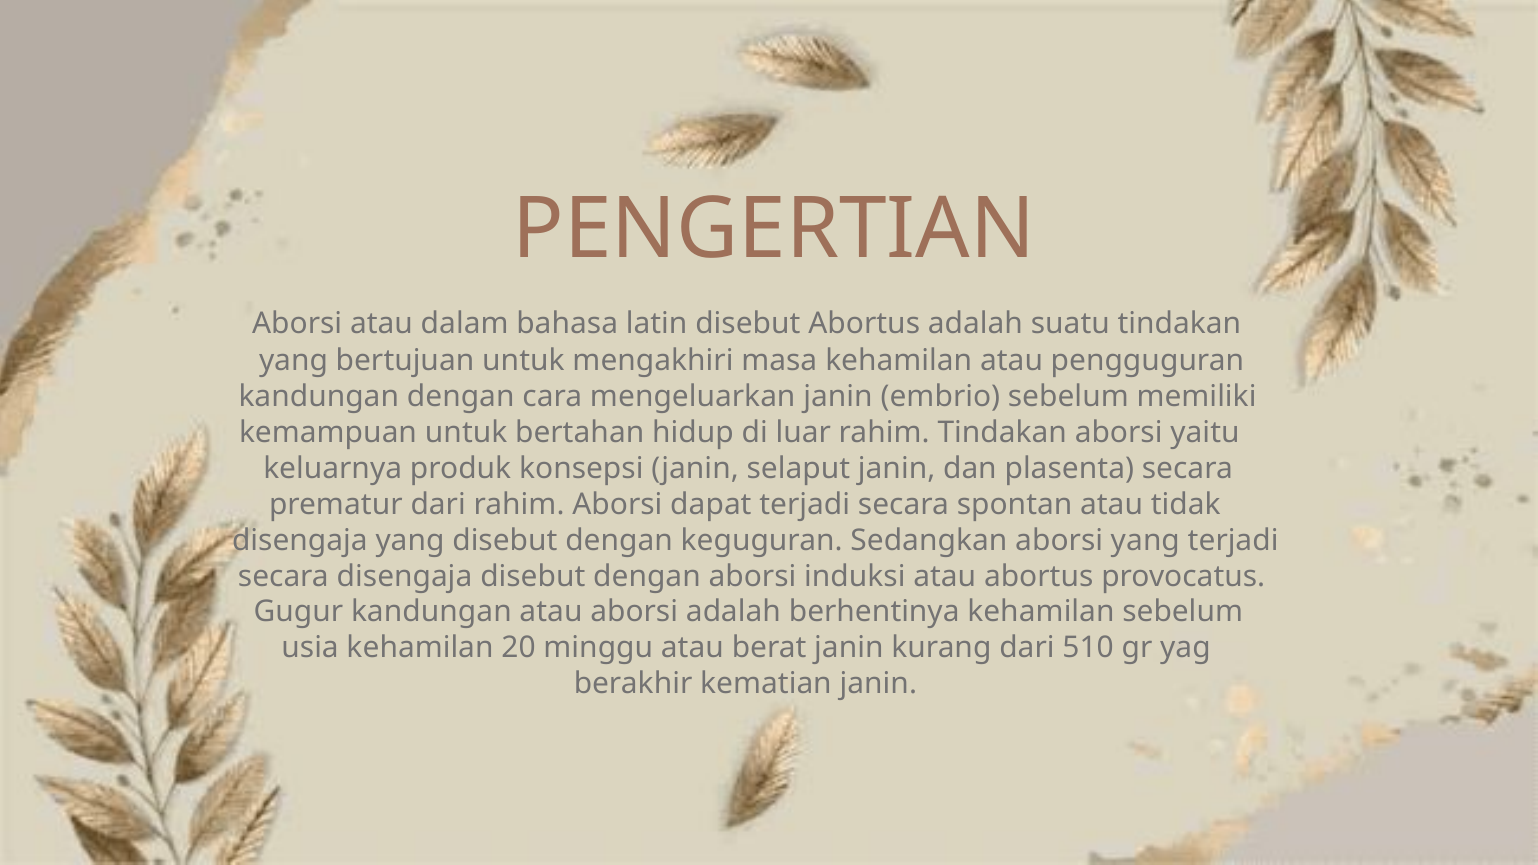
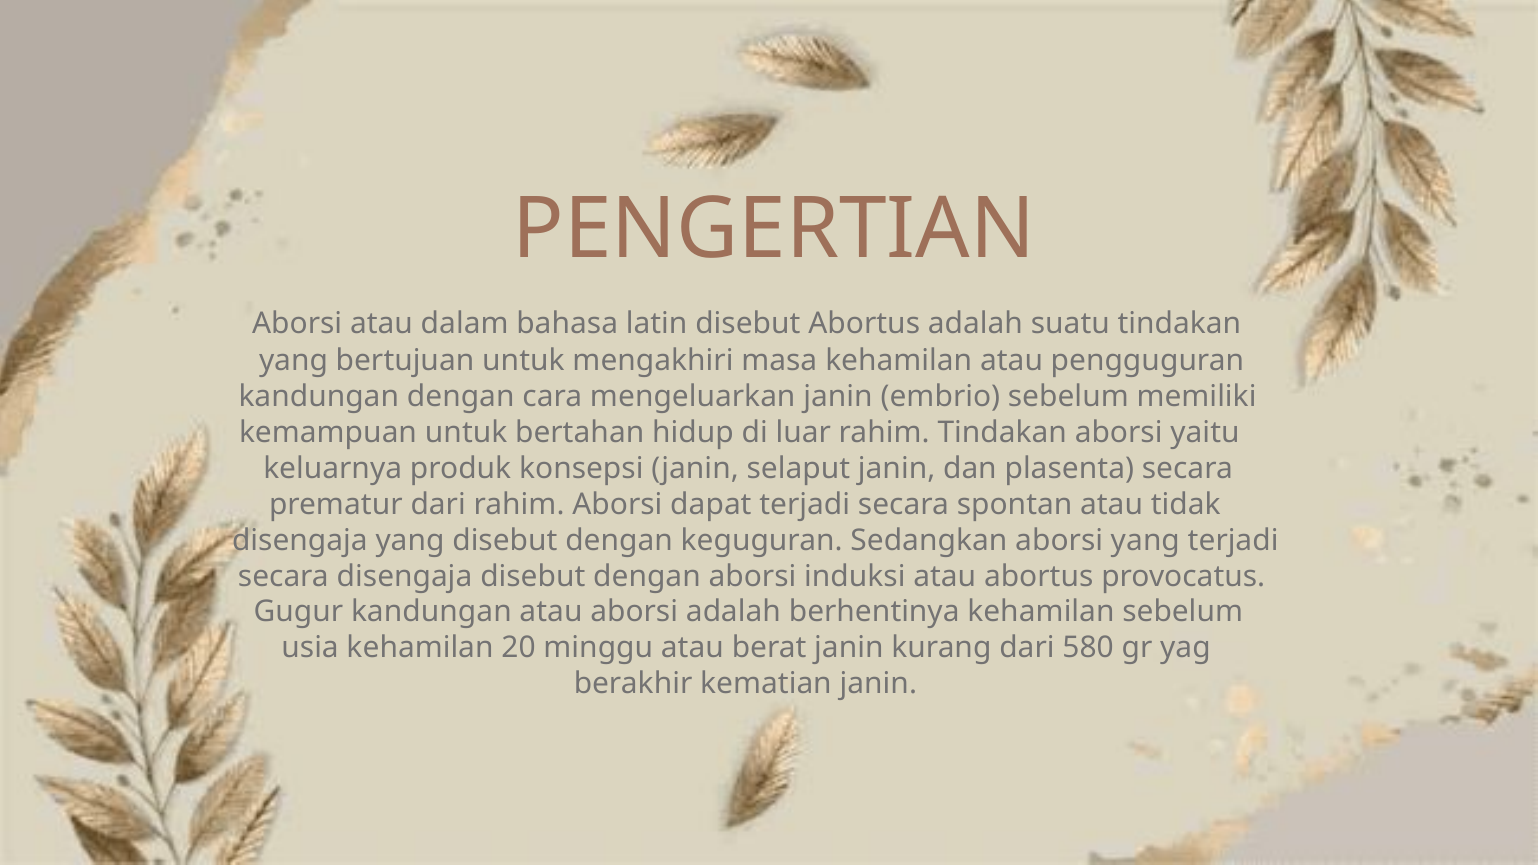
510: 510 -> 580 (1088, 648)
